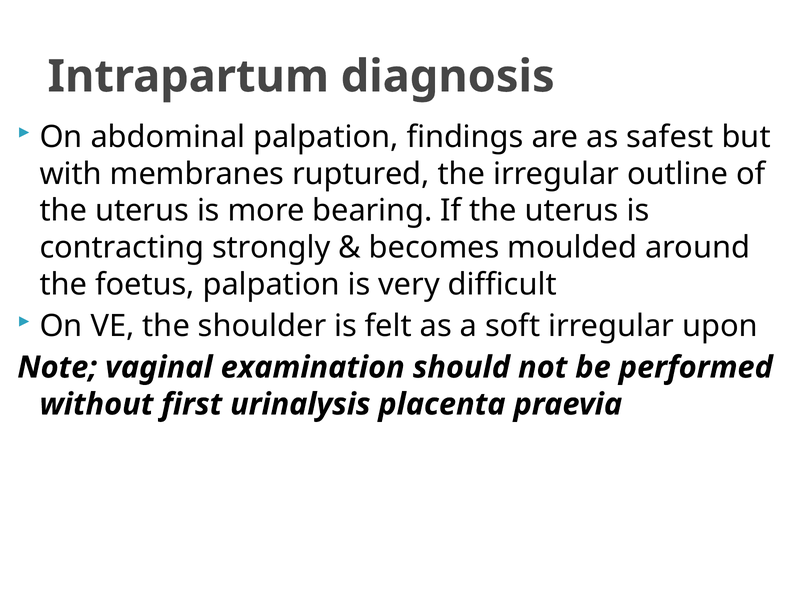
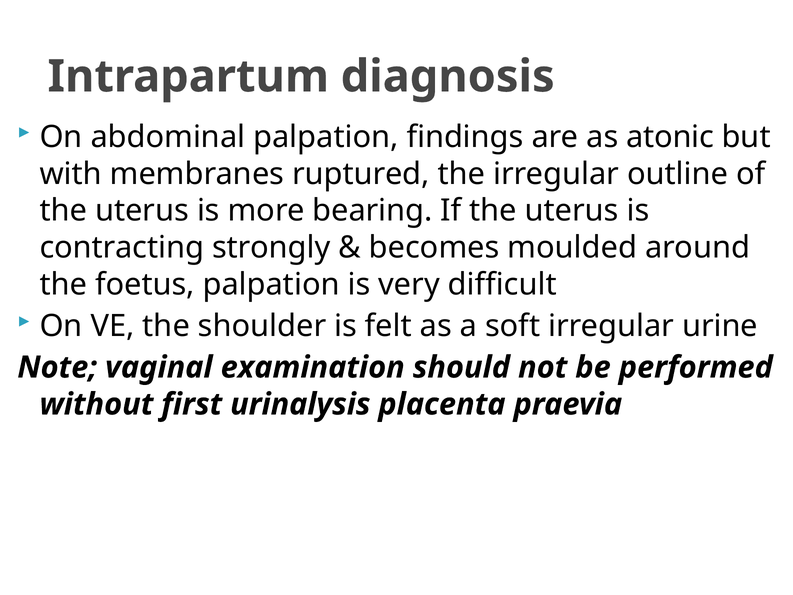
safest: safest -> atonic (670, 137)
upon: upon -> urine (720, 326)
